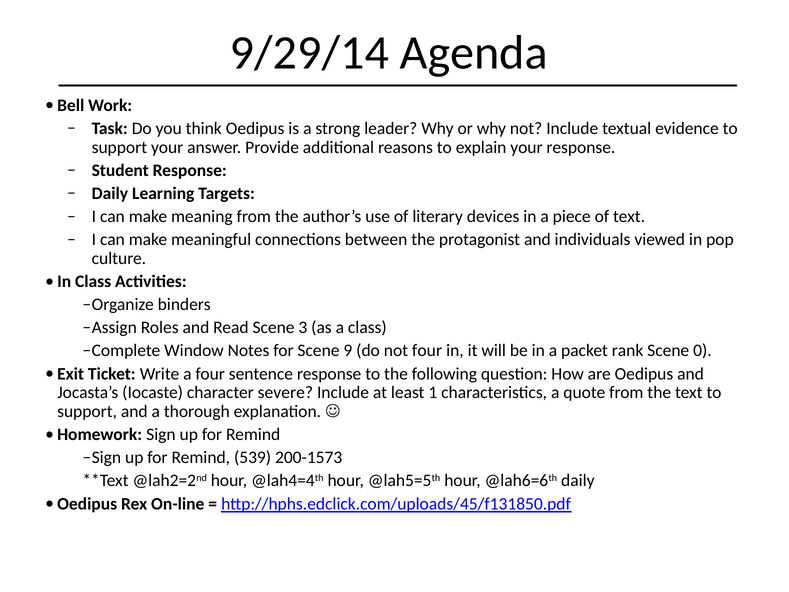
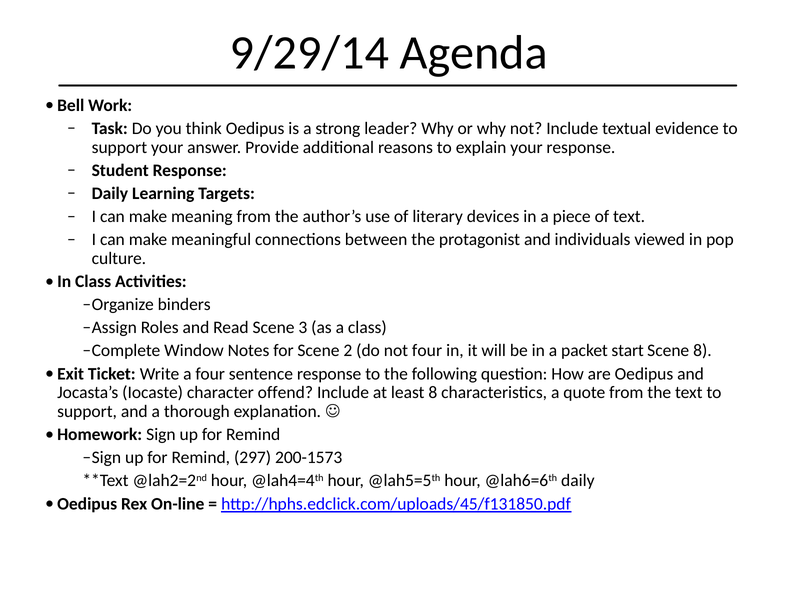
9: 9 -> 2 (348, 351)
rank: rank -> start (628, 351)
Scene 0: 0 -> 8 (702, 351)
severe: severe -> offend (285, 392)
least 1: 1 -> 8 (433, 392)
539: 539 -> 297 (253, 457)
